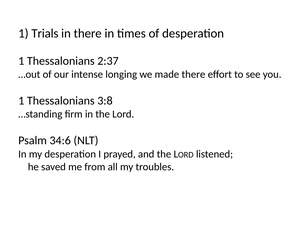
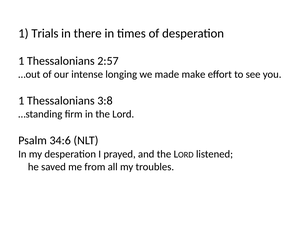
2:37: 2:37 -> 2:57 (108, 61)
made there: there -> make (193, 74)
